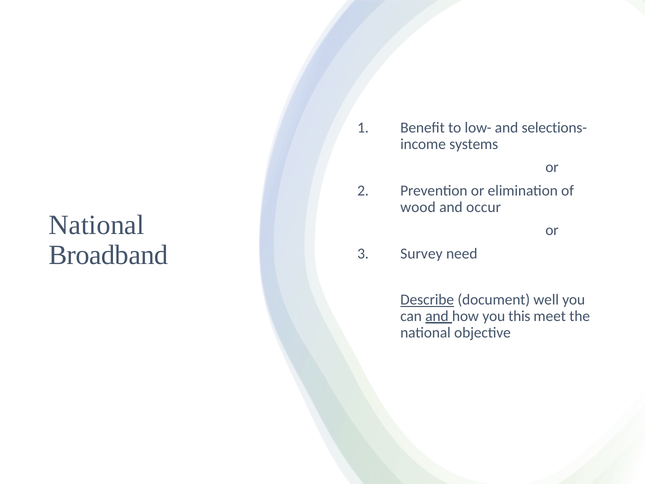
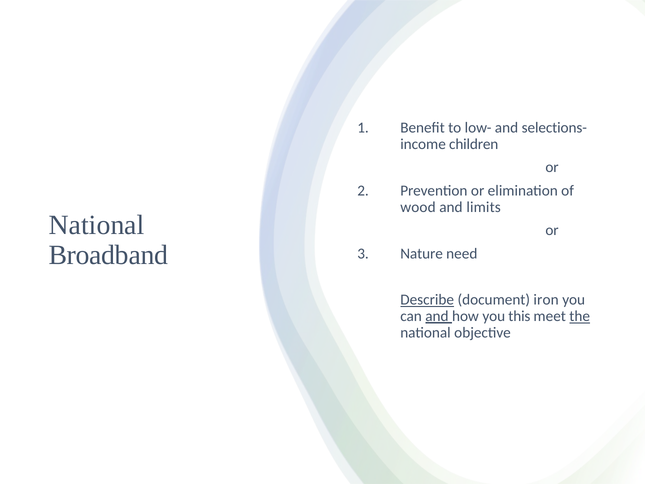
systems: systems -> children (474, 144)
occur: occur -> limits (484, 207)
Survey: Survey -> Nature (422, 253)
well: well -> iron (546, 300)
the underline: none -> present (580, 316)
